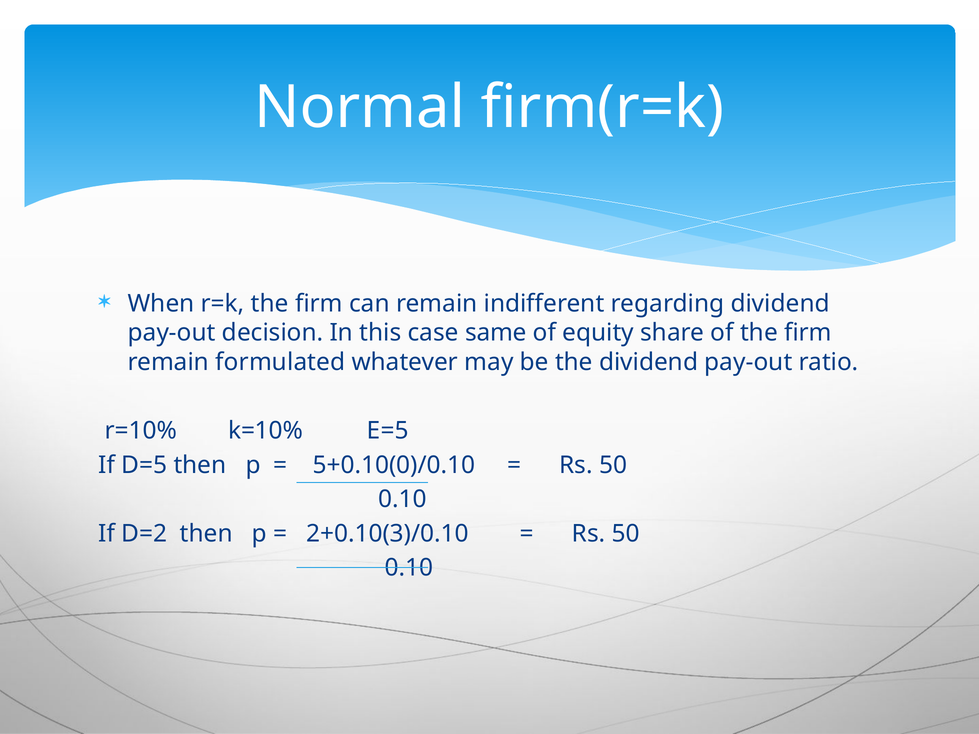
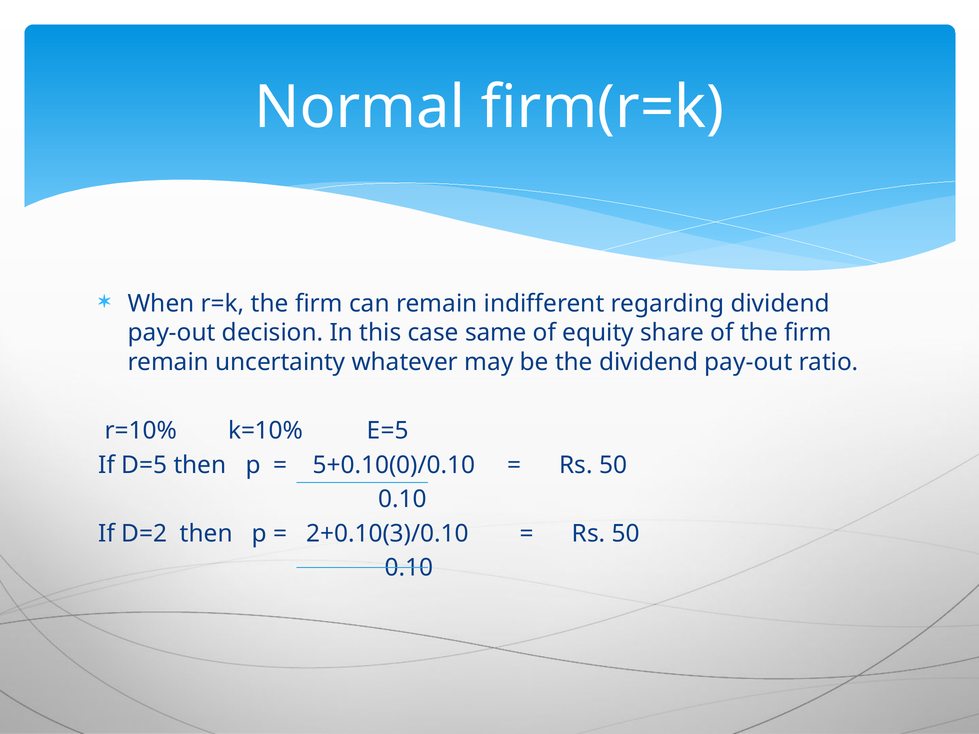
formulated: formulated -> uncertainty (280, 362)
